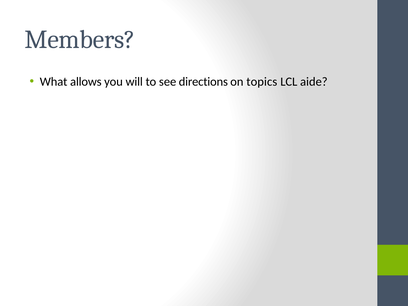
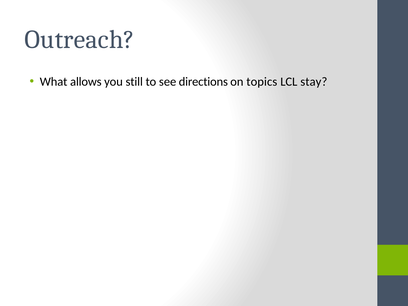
Members: Members -> Outreach (80, 40)
will: will -> still (134, 82)
aide: aide -> stay (314, 82)
